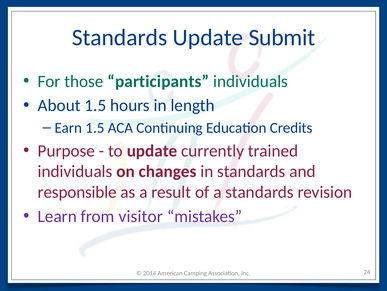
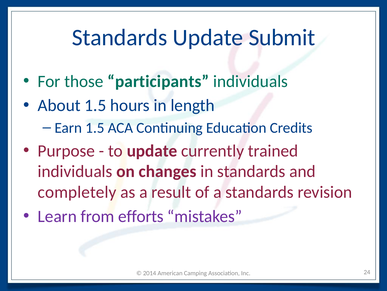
responsible: responsible -> completely (77, 192)
visitor: visitor -> efforts (141, 216)
